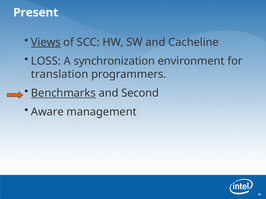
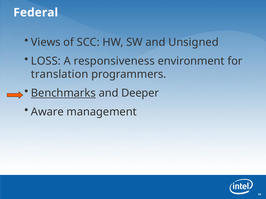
Present: Present -> Federal (36, 13)
Views underline: present -> none (46, 42)
Cacheline: Cacheline -> Unsigned (193, 42)
synchronization: synchronization -> responsiveness (114, 61)
Second: Second -> Deeper (140, 93)
